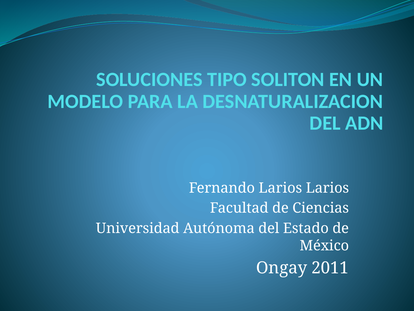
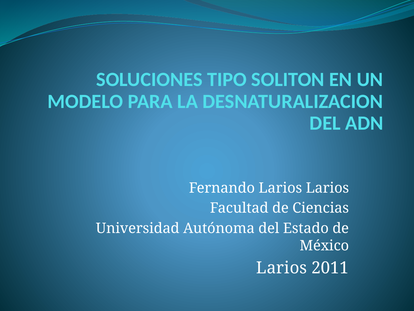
Ongay: Ongay -> Larios (282, 268)
